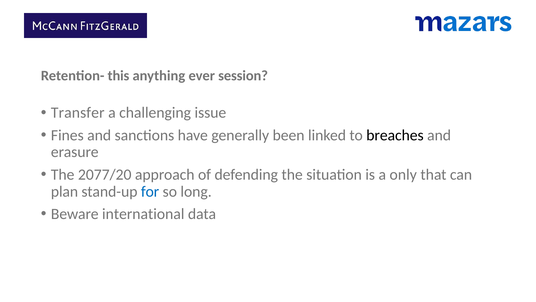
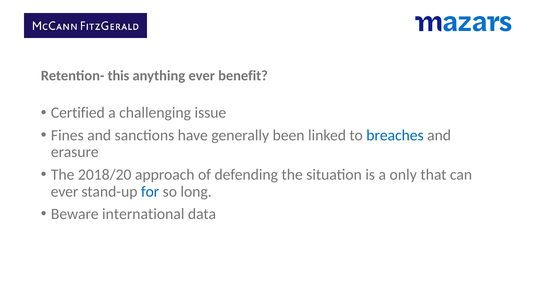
session: session -> benefit (243, 76)
Transfer: Transfer -> Certified (78, 113)
breaches colour: black -> blue (395, 135)
2077/20: 2077/20 -> 2018/20 (105, 174)
plan: plan -> ever (65, 191)
